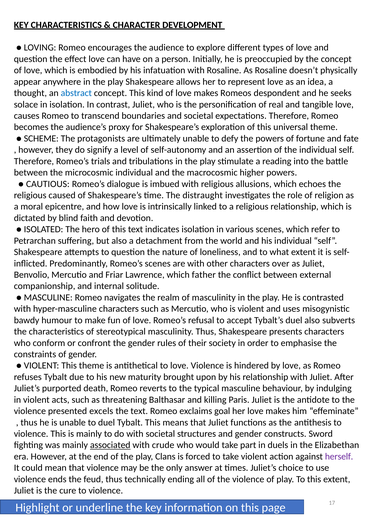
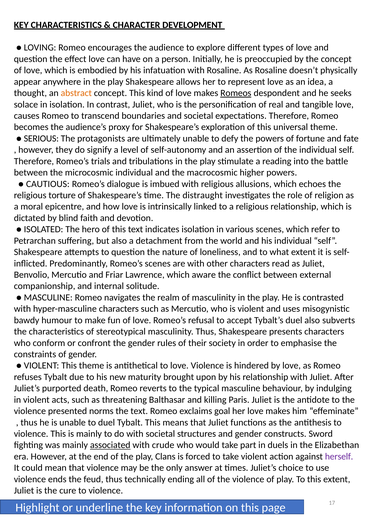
abstract colour: blue -> orange (76, 93)
Romeos underline: none -> present (236, 93)
SCHEME: SCHEME -> SERIOUS (41, 139)
caused: caused -> torture (62, 195)
over: over -> read (281, 264)
father: father -> aware (204, 275)
excels: excels -> norms (101, 411)
